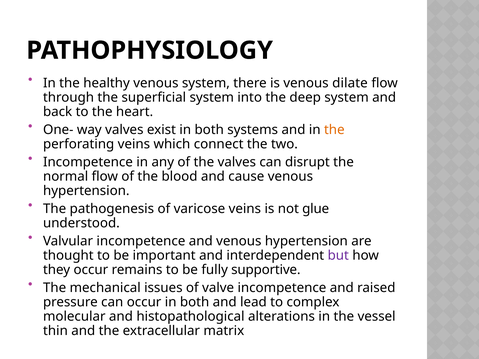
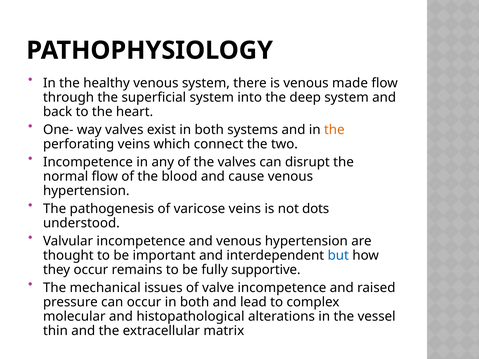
dilate: dilate -> made (350, 83)
glue: glue -> dots (316, 209)
but colour: purple -> blue (338, 256)
